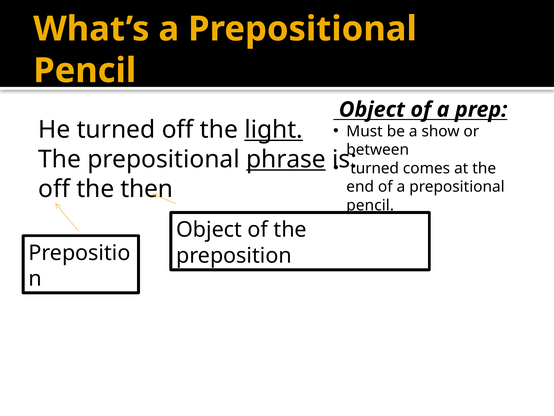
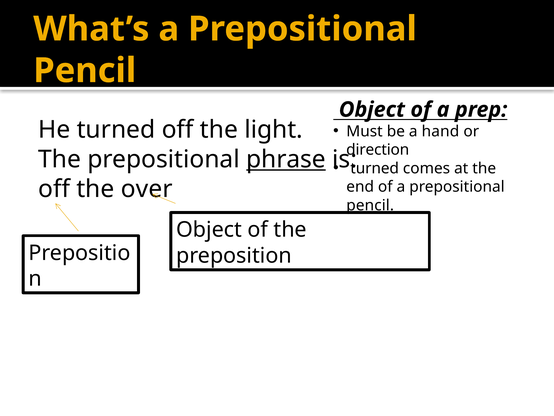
light underline: present -> none (274, 130)
show: show -> hand (440, 131)
between: between -> direction (378, 150)
then: then -> over (147, 189)
